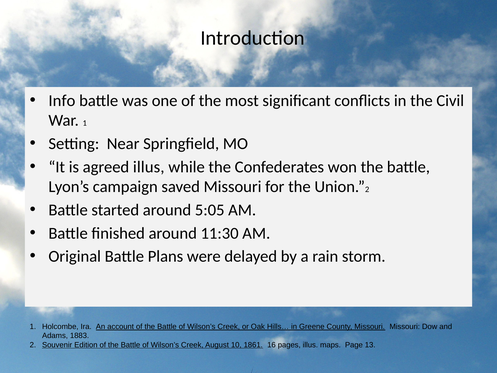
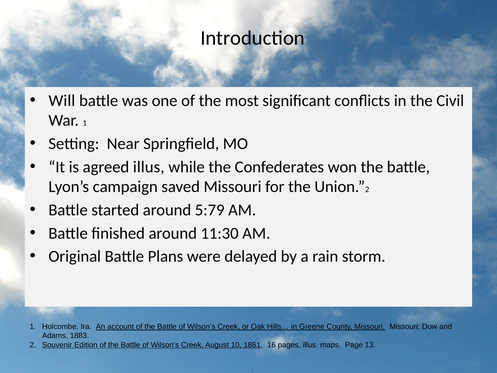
Info: Info -> Will (62, 101)
5:05: 5:05 -> 5:79 (210, 210)
